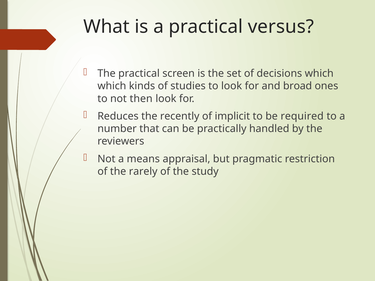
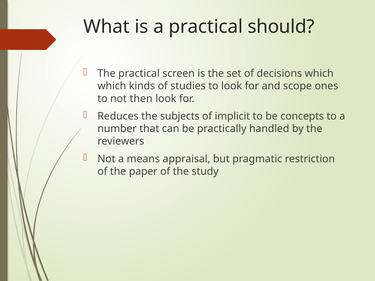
versus: versus -> should (281, 27)
broad: broad -> scope (297, 86)
recently: recently -> subjects (180, 116)
required: required -> concepts (302, 116)
rarely: rarely -> paper (143, 172)
